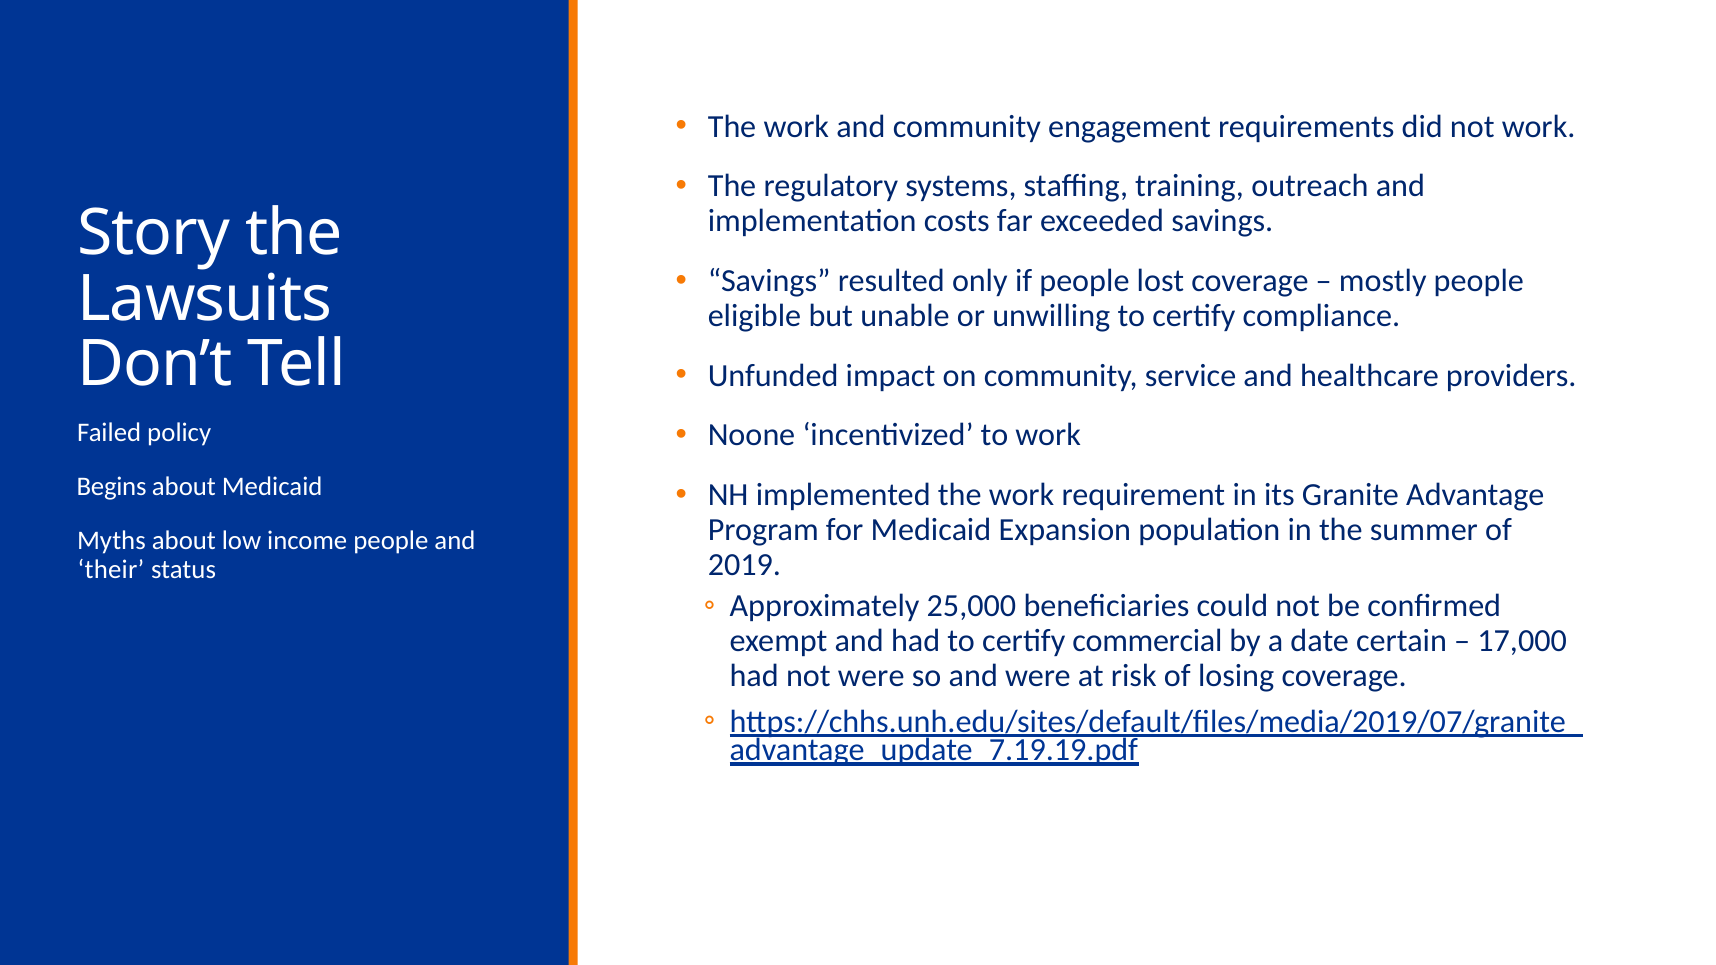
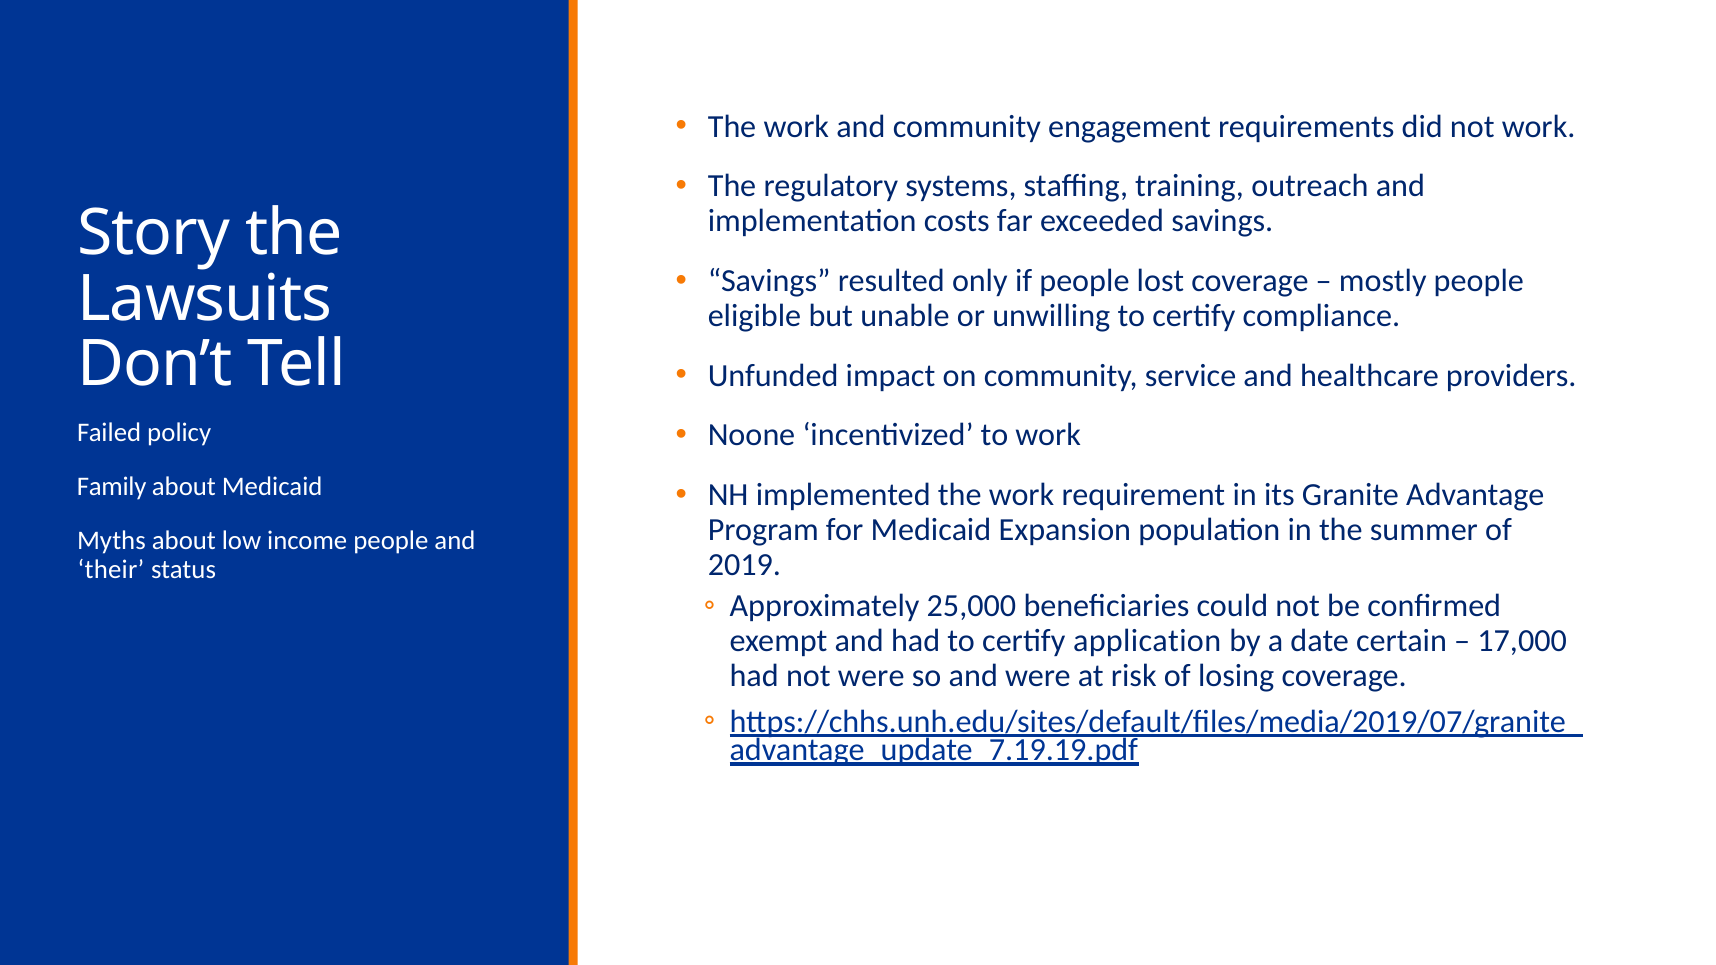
Begins: Begins -> Family (112, 487)
commercial: commercial -> application (1147, 641)
